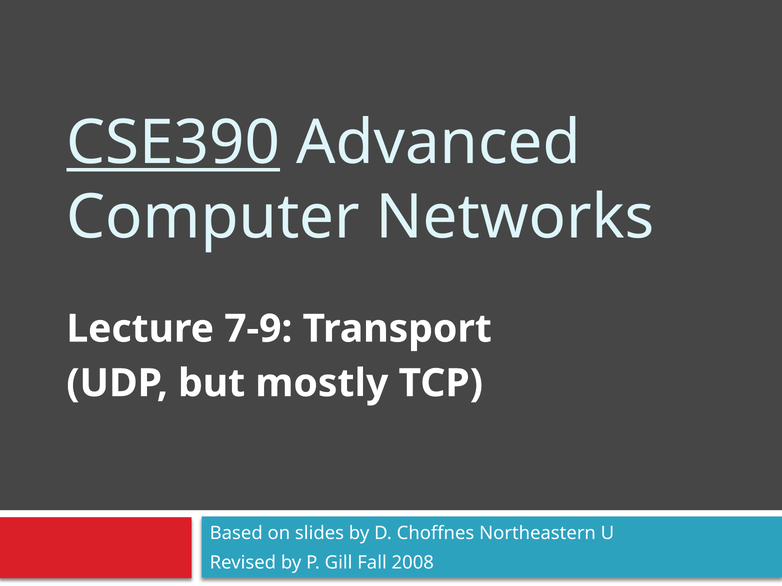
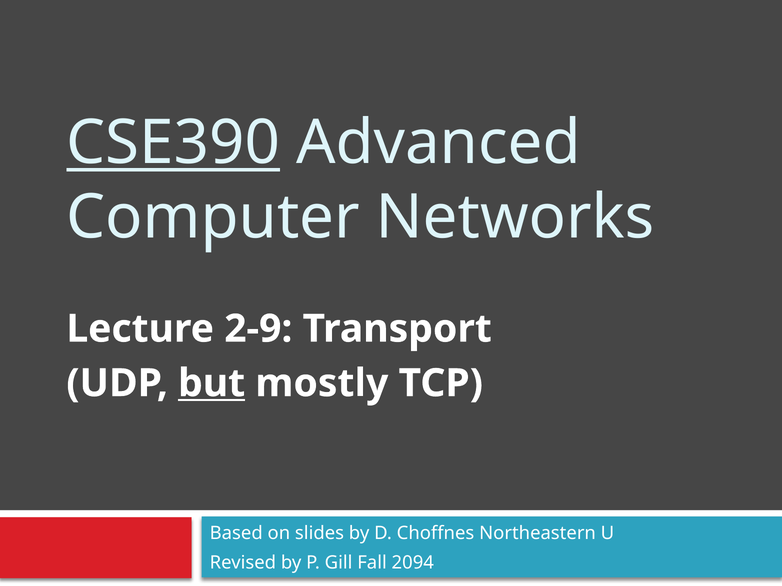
7-9: 7-9 -> 2-9 (258, 329)
but underline: none -> present (212, 384)
2008: 2008 -> 2094 (413, 563)
